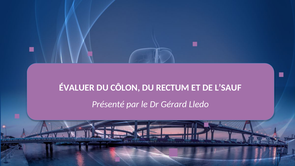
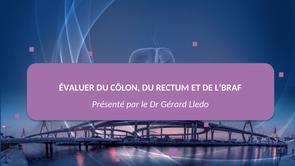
L’SAUF: L’SAUF -> L’BRAF (228, 88)
